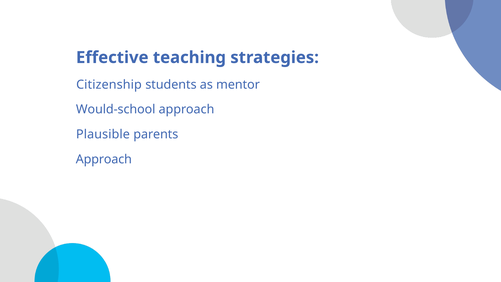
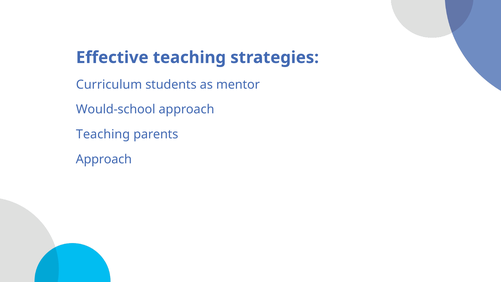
Citizenship: Citizenship -> Curriculum (109, 85)
Plausible: Plausible -> Teaching (103, 134)
